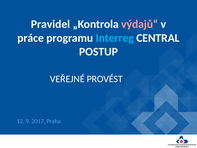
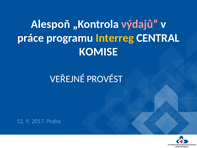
Pravidel: Pravidel -> Alespoň (50, 24)
Interreg colour: light blue -> yellow (115, 38)
POSTUP: POSTUP -> KOMISE (98, 52)
